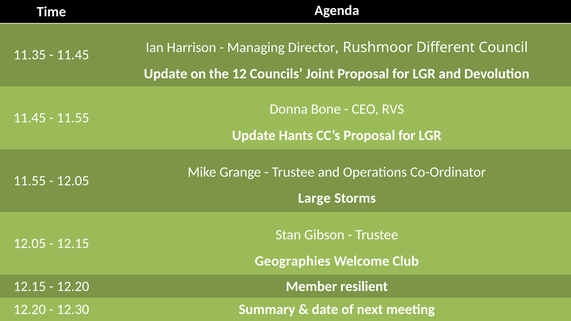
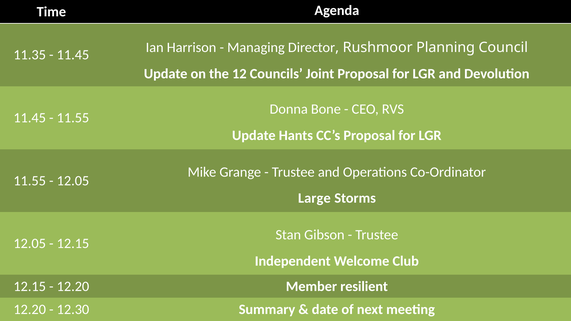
Different: Different -> Planning (446, 47)
Geographies: Geographies -> Independent (293, 261)
